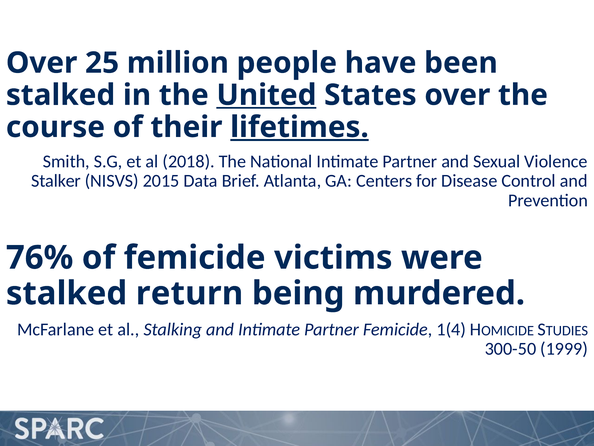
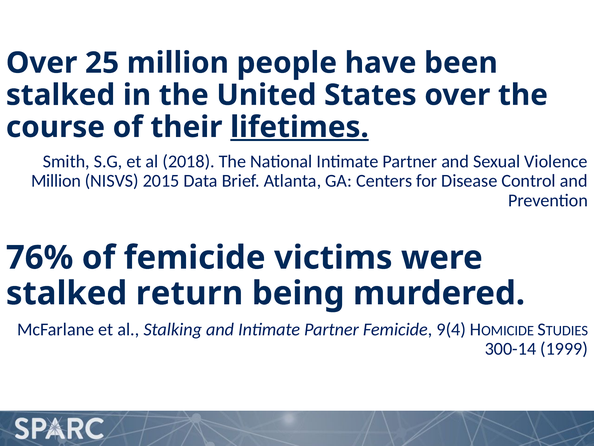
United underline: present -> none (266, 95)
Stalker: Stalker -> Million (56, 181)
1(4: 1(4 -> 9(4 (451, 329)
300-50: 300-50 -> 300-14 (511, 349)
